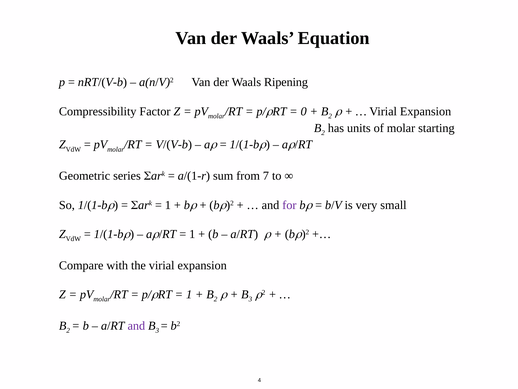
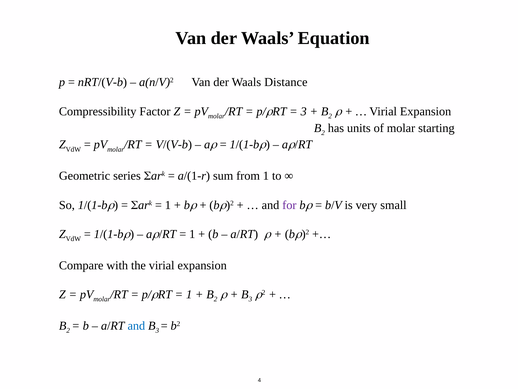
Ripening: Ripening -> Distance (286, 82)
0: 0 -> 3 (304, 111)
from 7: 7 -> 1 (266, 176)
and colour: purple -> blue (136, 325)
